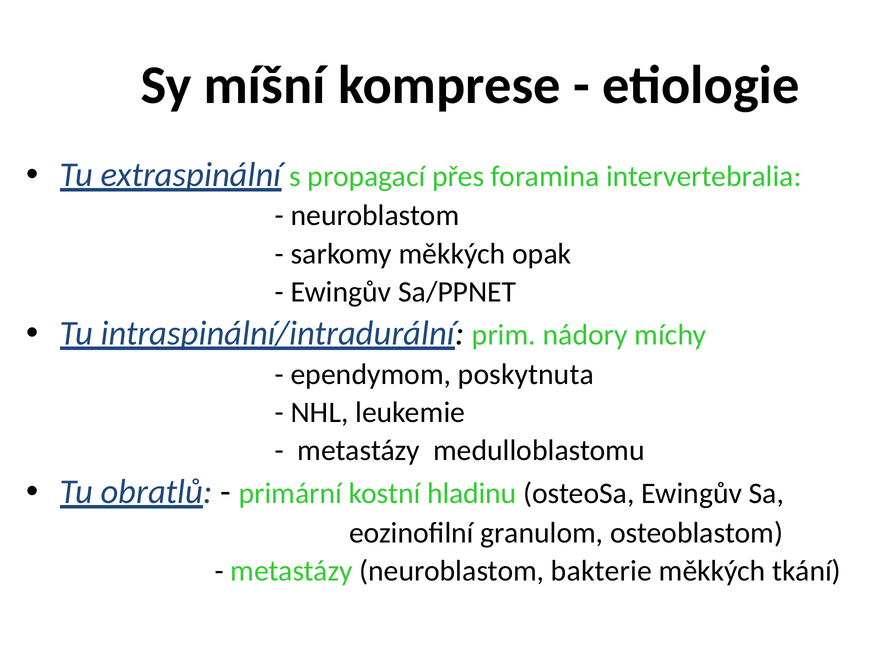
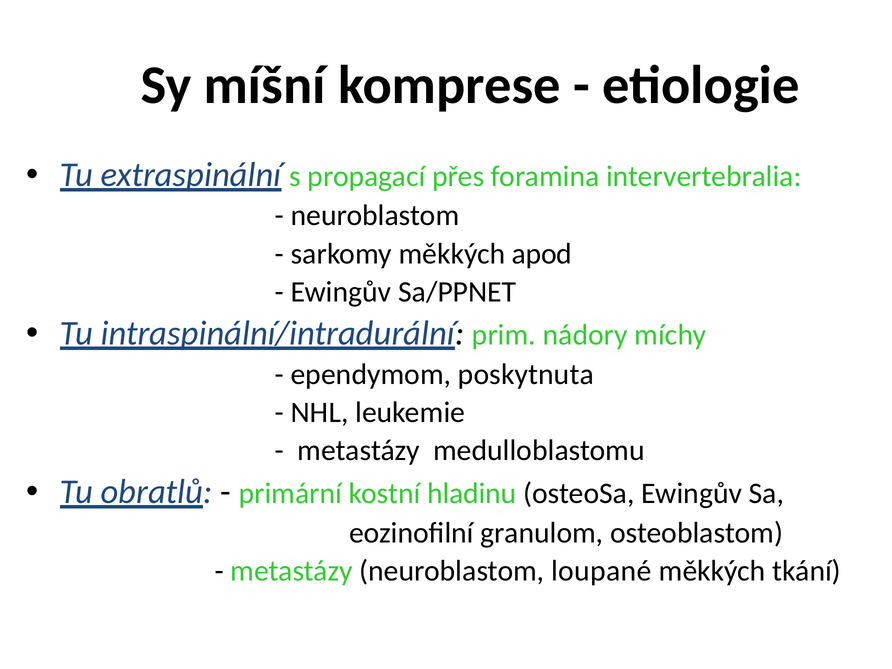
opak: opak -> apod (542, 254)
bakterie: bakterie -> loupané (601, 571)
